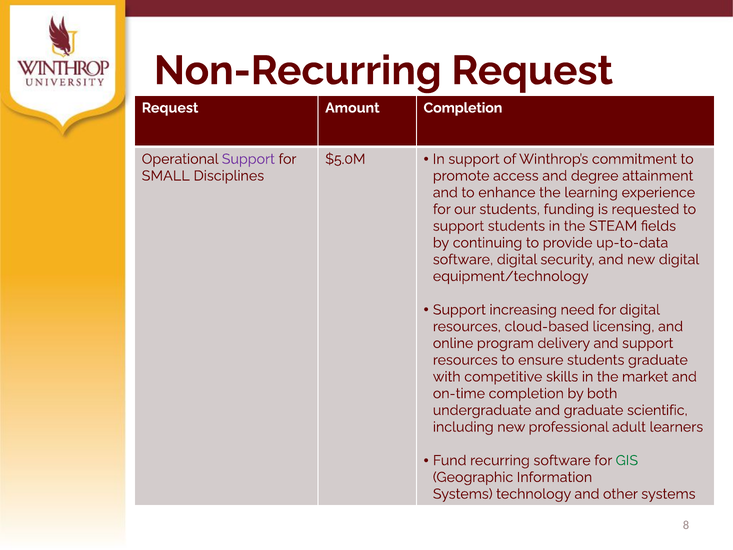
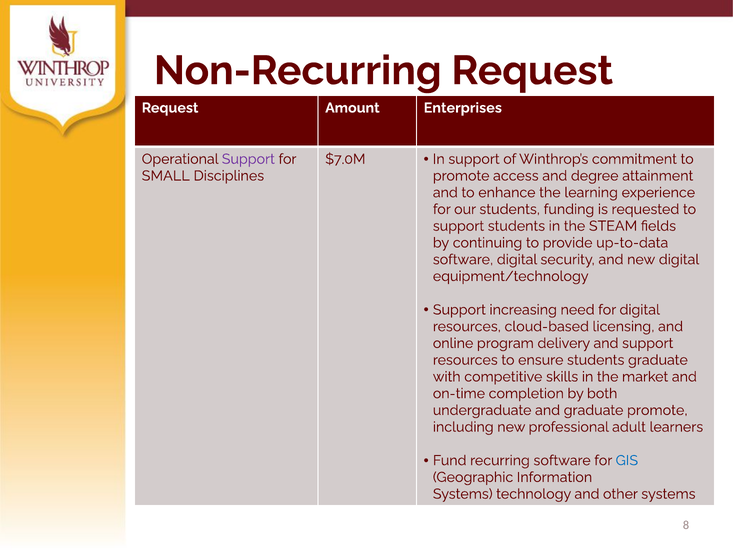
Amount Completion: Completion -> Enterprises (463, 108)
$5.0M: $5.0M -> $7.0M (345, 159)
graduate scientific: scientific -> promote (657, 410)
GIS colour: green -> blue (627, 460)
